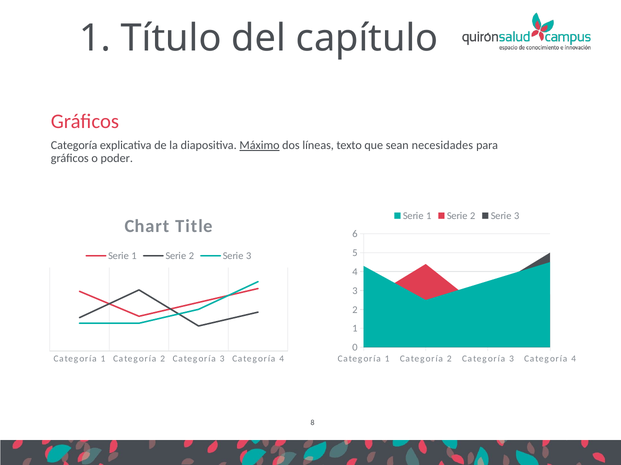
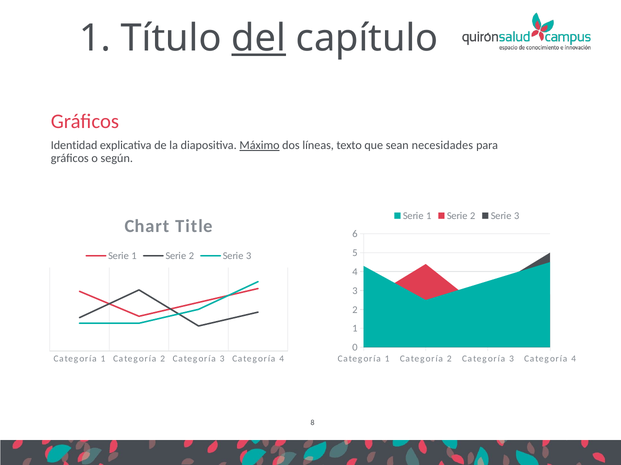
del underline: none -> present (259, 38)
Categoría: Categoría -> Identidad (74, 146)
poder: poder -> según (117, 159)
